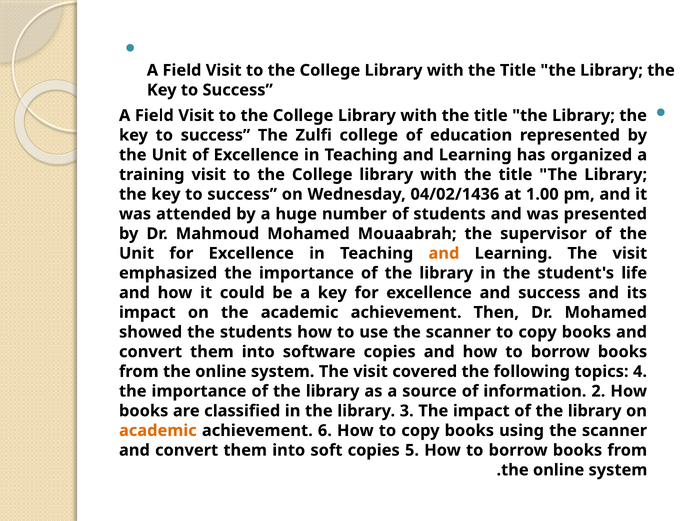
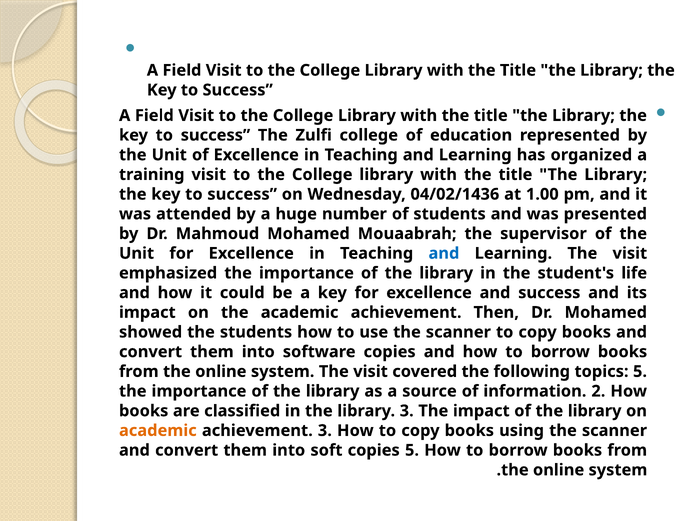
and colour: orange -> blue (444, 253)
topics 4: 4 -> 5 (640, 372)
achievement 6: 6 -> 3 (325, 431)
